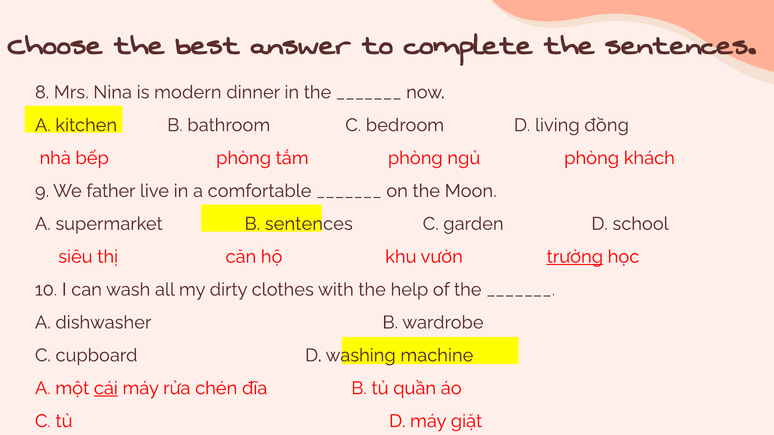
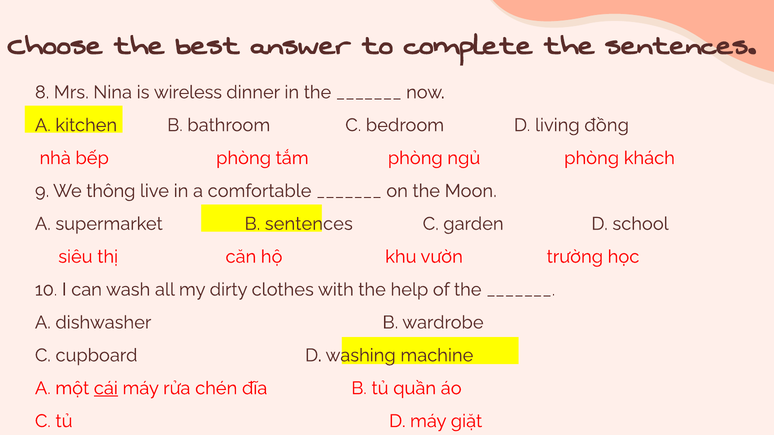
modern: modern -> wireless (188, 92)
father: father -> thông (111, 191)
trường underline: present -> none (575, 257)
